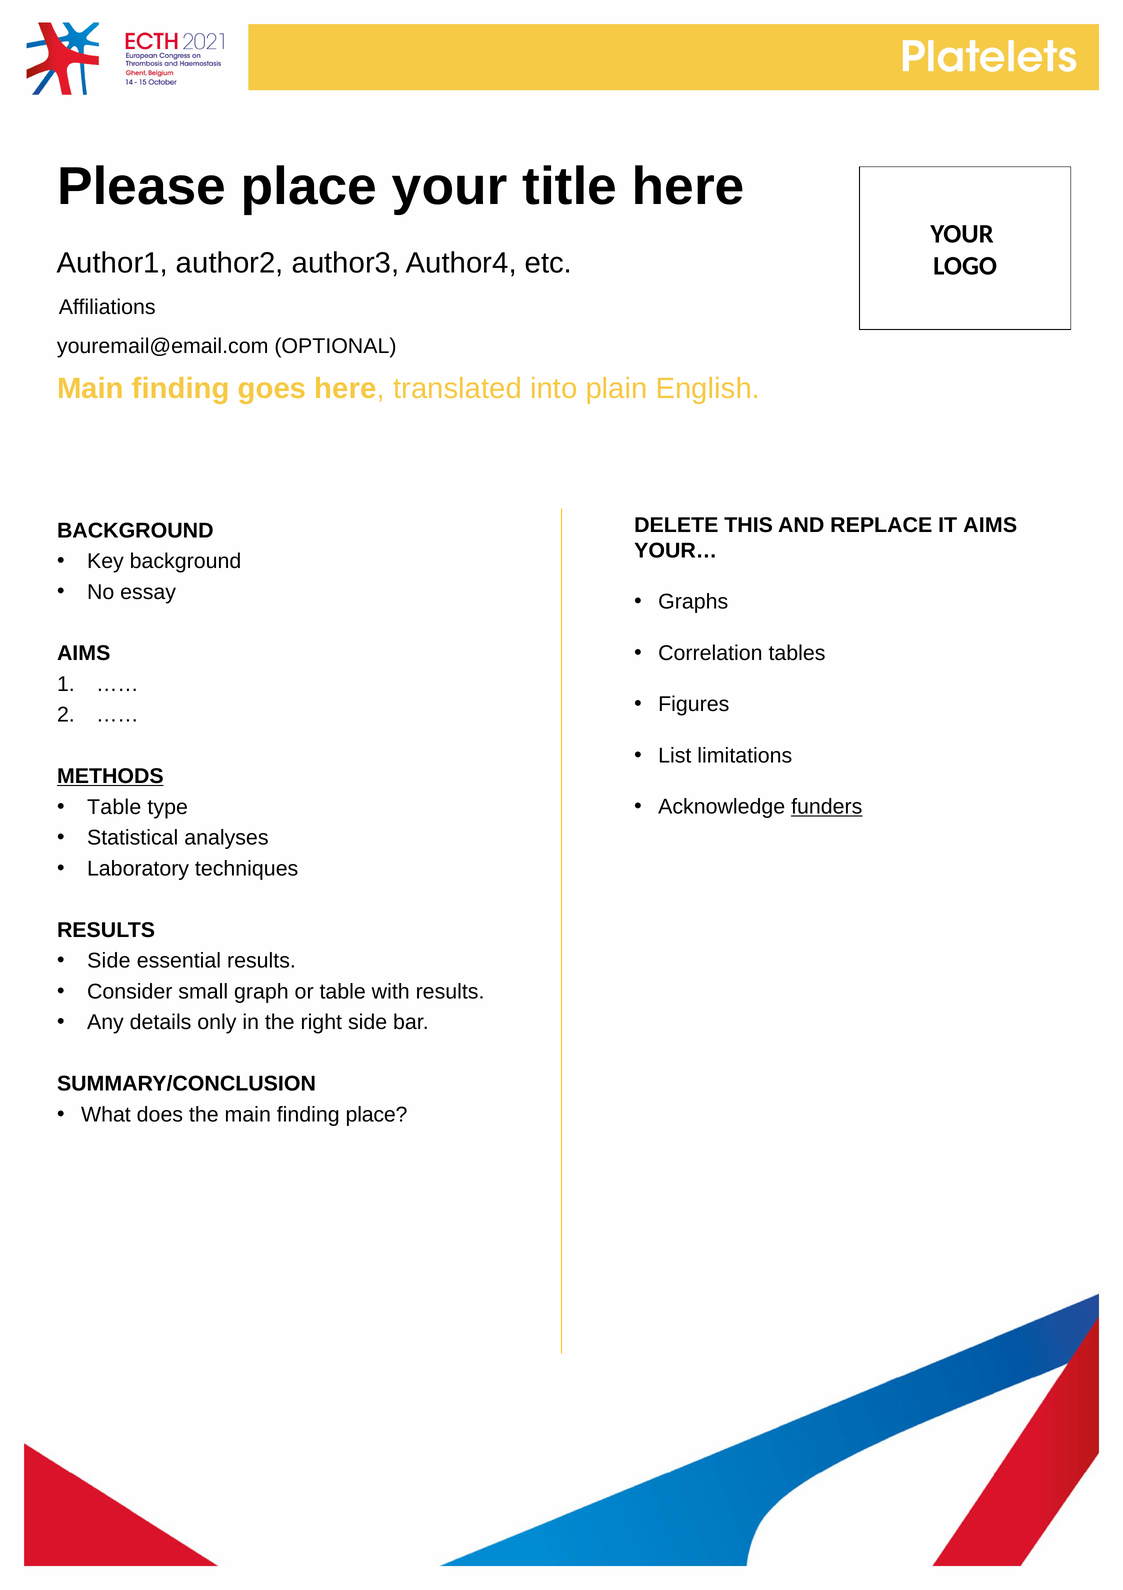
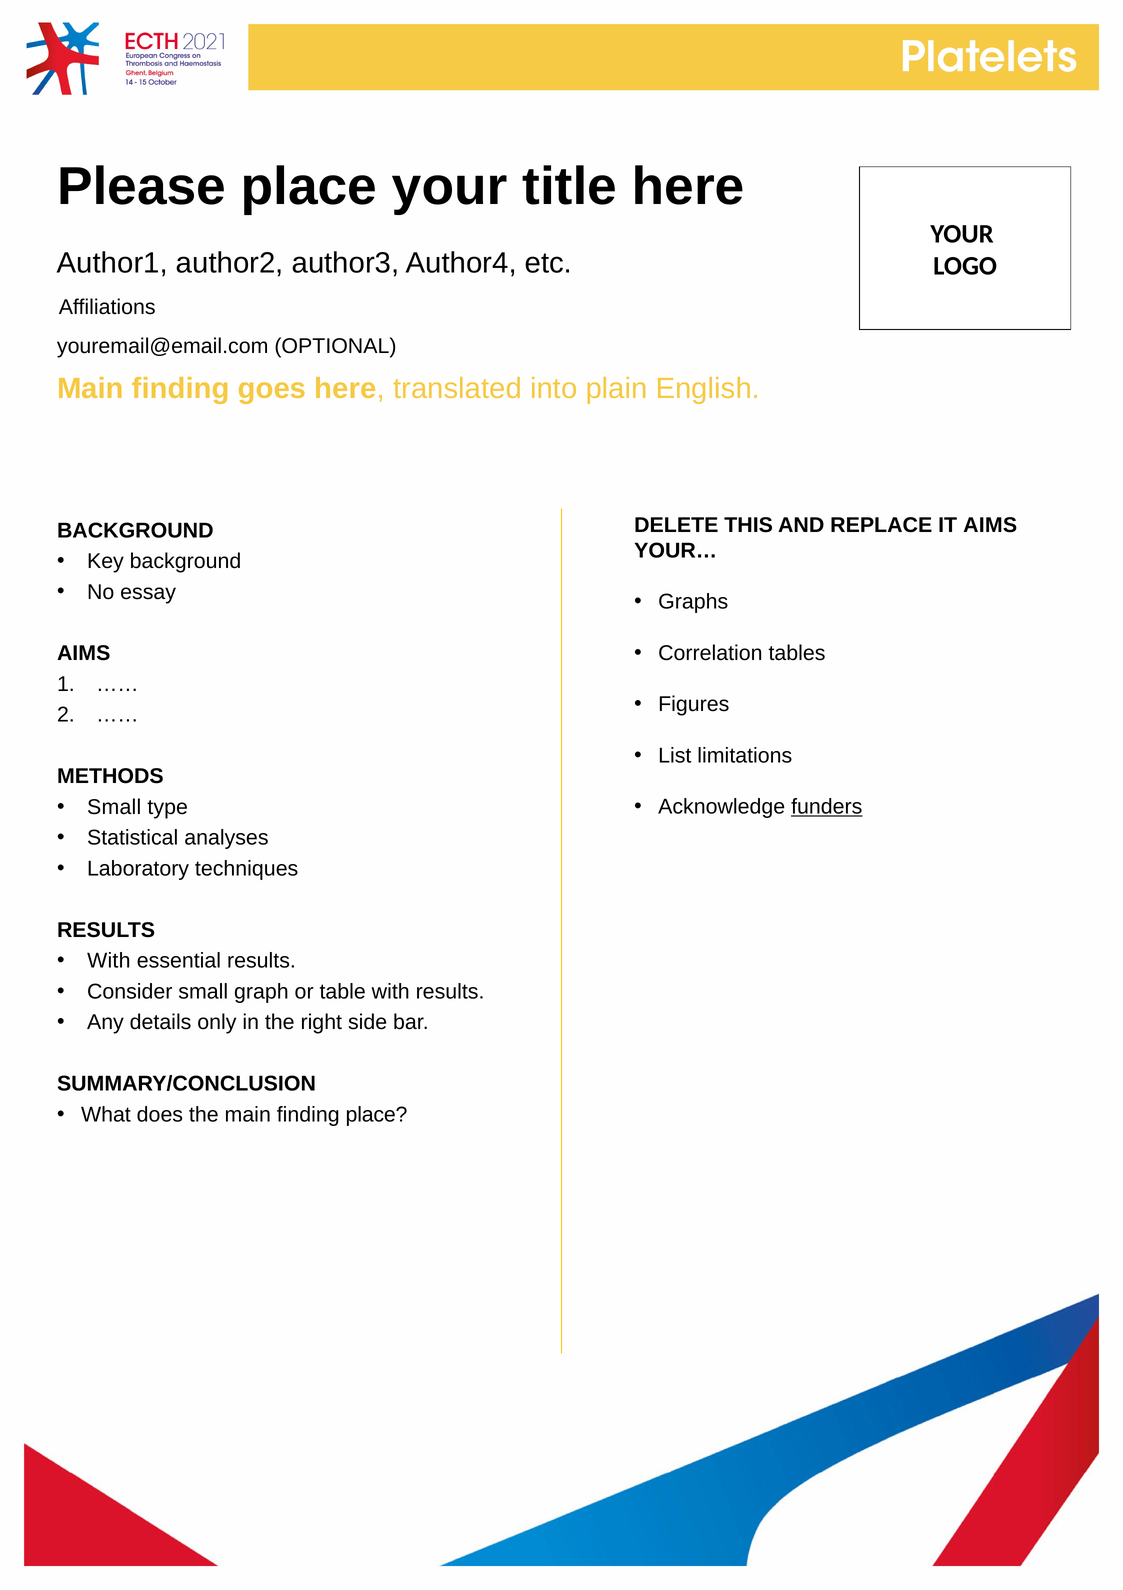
METHODS underline: present -> none (110, 776)
Table: Table -> Small (114, 807)
Side: Side -> With (109, 961)
